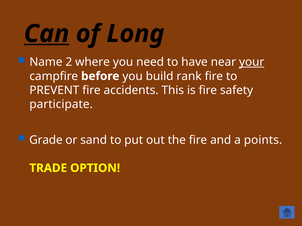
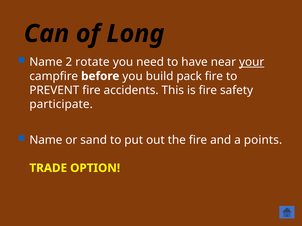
Can underline: present -> none (47, 34)
where: where -> rotate (92, 62)
rank: rank -> pack (189, 76)
Grade: Grade -> Name (46, 140)
